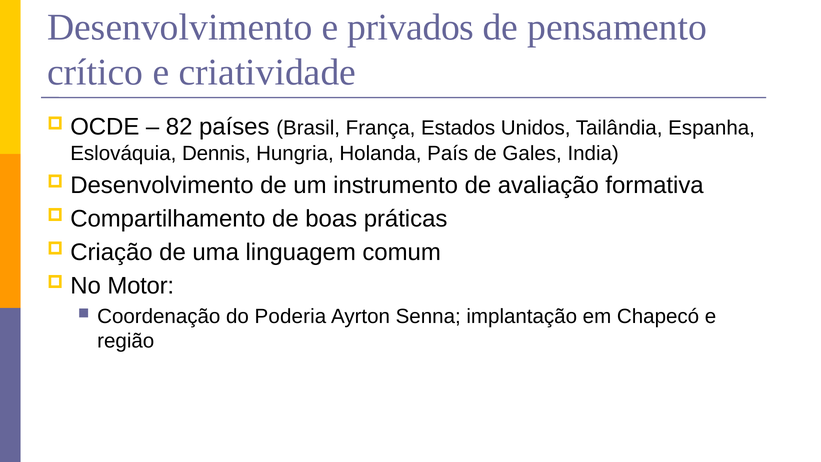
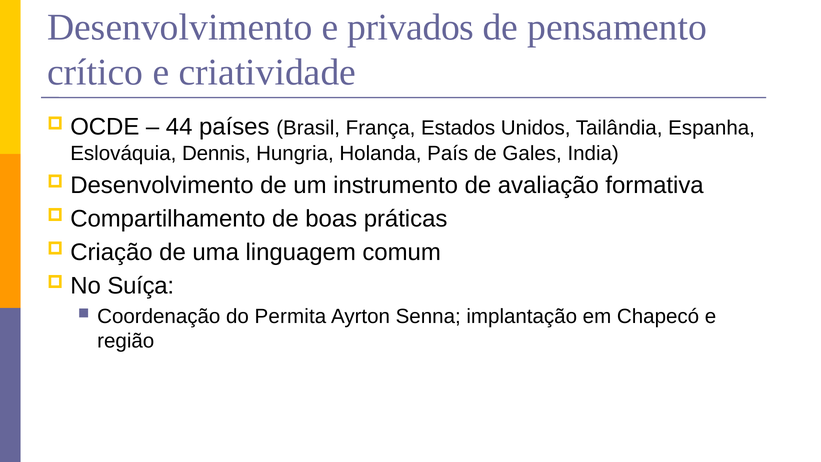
82: 82 -> 44 (179, 127)
Motor: Motor -> Suíça (141, 286)
Poderia: Poderia -> Permita (290, 316)
